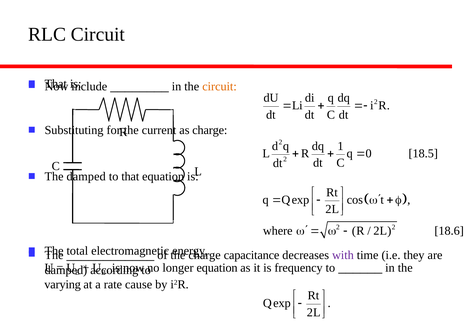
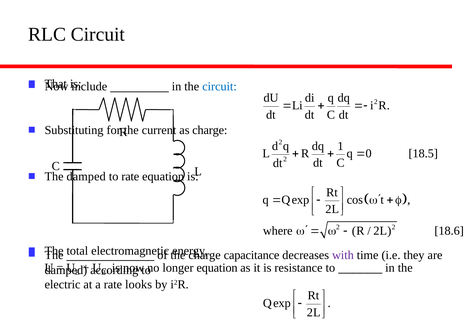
circuit colour: orange -> blue (219, 86)
to that: that -> rate (130, 176)
frequency: frequency -> resistance (299, 268)
varying: varying -> electric (63, 284)
cause: cause -> looks (139, 284)
